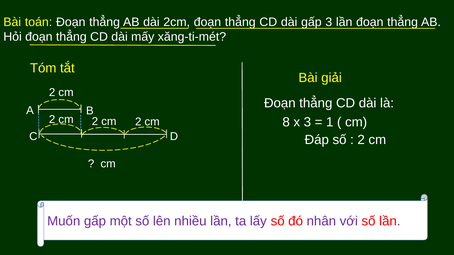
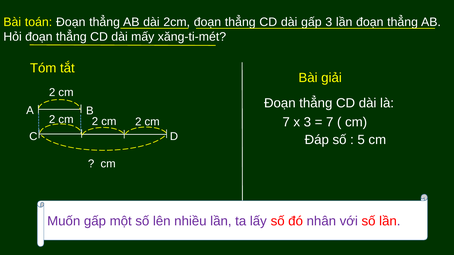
cm 8: 8 -> 7 (286, 122)
1: 1 -> 7 (330, 122)
2: 2 -> 5 (361, 140)
